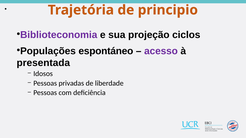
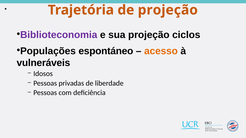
de principio: principio -> projeção (168, 10)
acesso colour: purple -> orange (161, 51)
presentada: presentada -> vulneráveis (43, 63)
